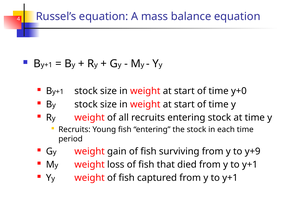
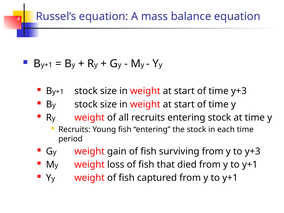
time y+0: y+0 -> y+3 (239, 91)
to y+9: y+9 -> y+3 (253, 151)
